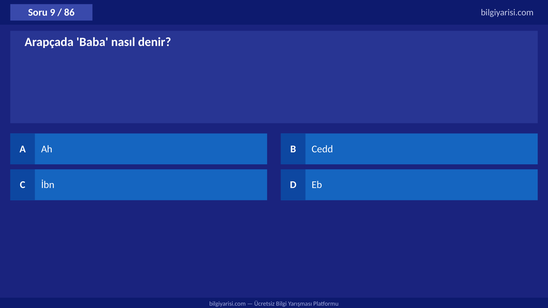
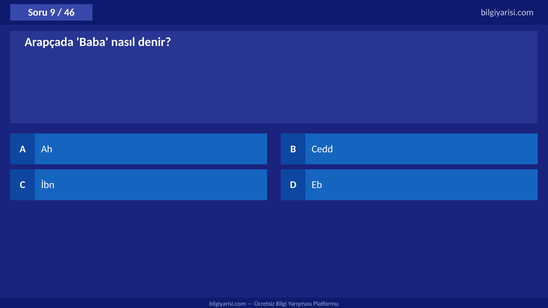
86: 86 -> 46 (69, 13)
